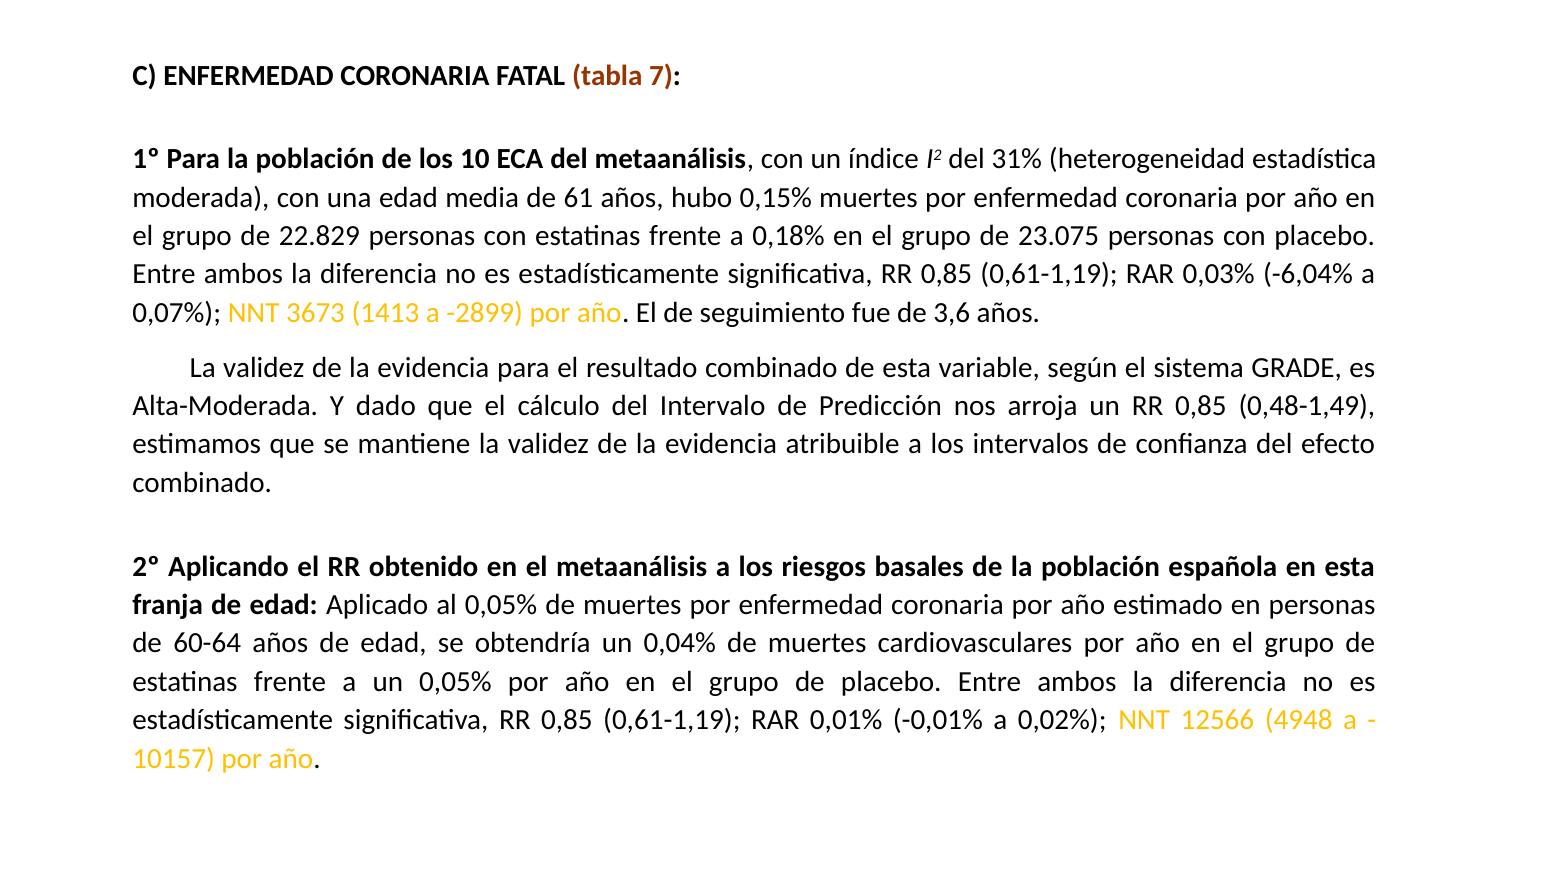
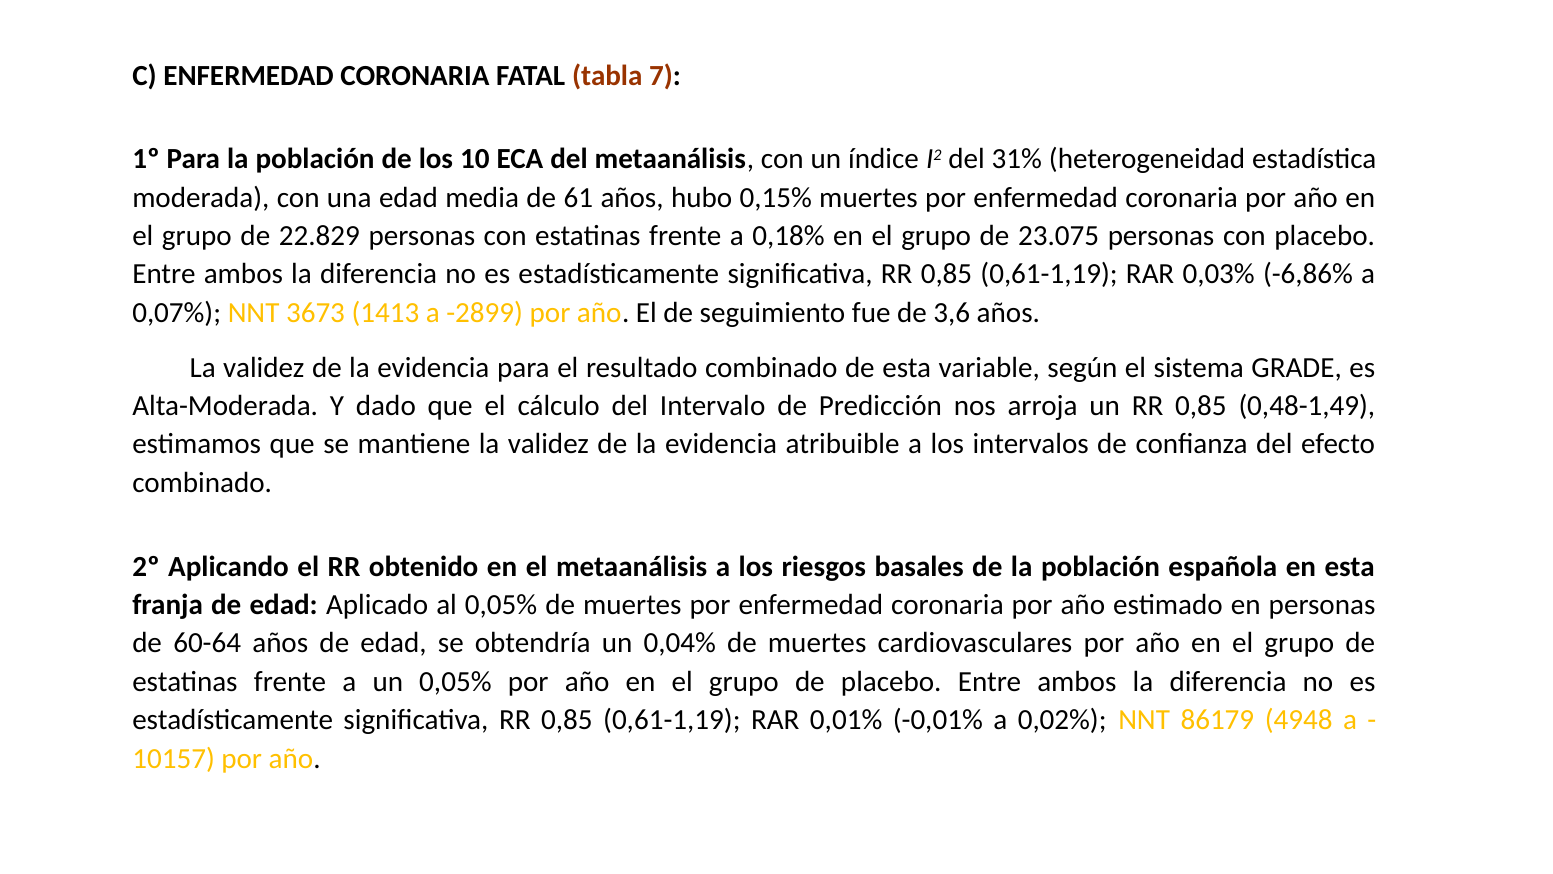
-6,04%: -6,04% -> -6,86% (1308, 274)
12566: 12566 -> 86179 (1217, 720)
